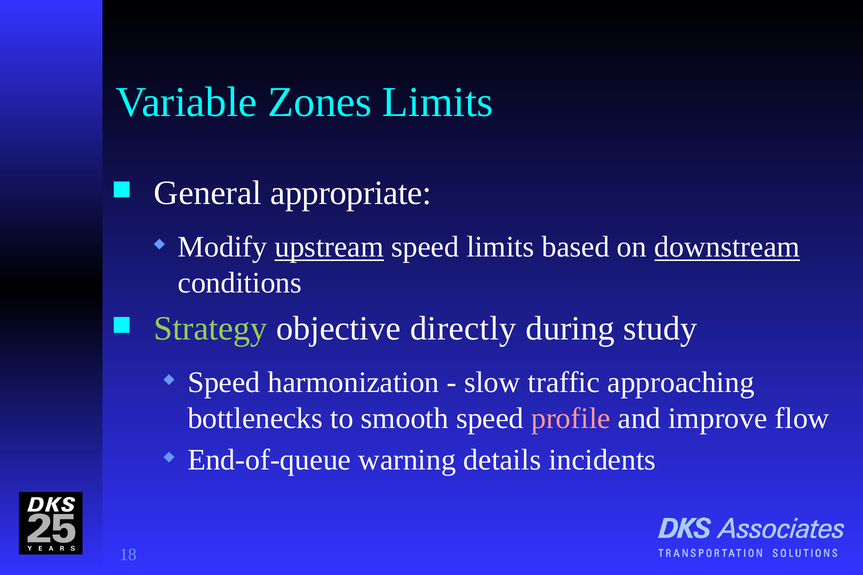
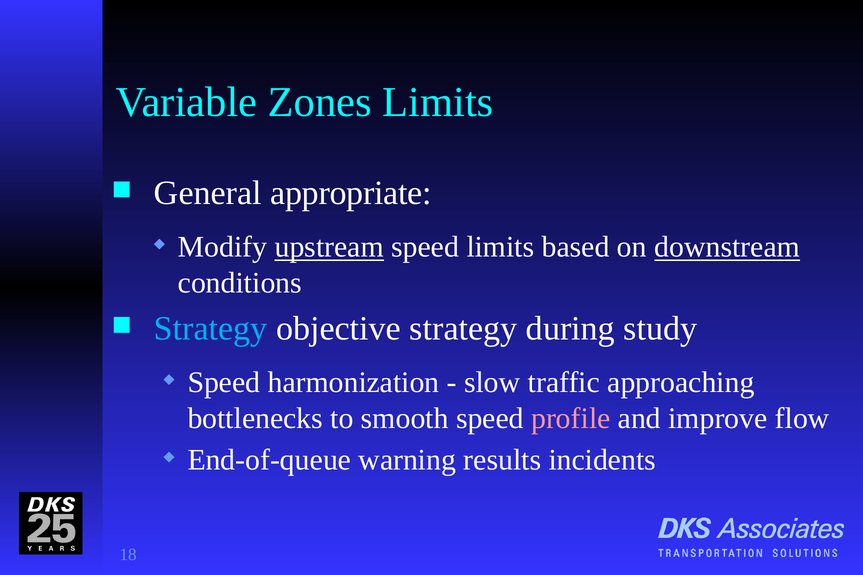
Strategy colour: light green -> light blue (211, 329)
objective directly: directly -> strategy (463, 329)
details: details -> results (502, 460)
